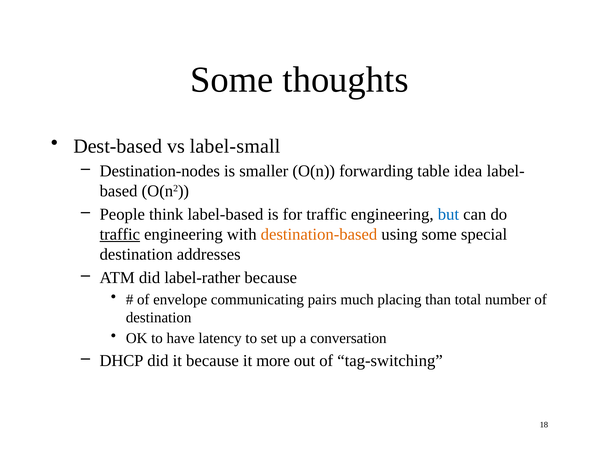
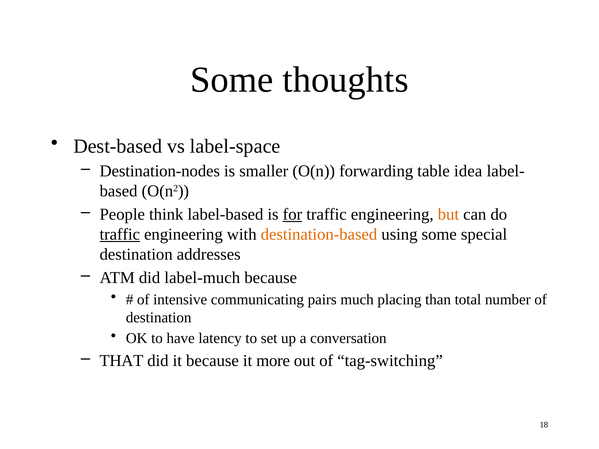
label-small: label-small -> label-space (235, 146)
for underline: none -> present (292, 215)
but colour: blue -> orange (448, 215)
label-rather: label-rather -> label-much (202, 278)
envelope: envelope -> intensive (180, 300)
DHCP: DHCP -> THAT (121, 361)
